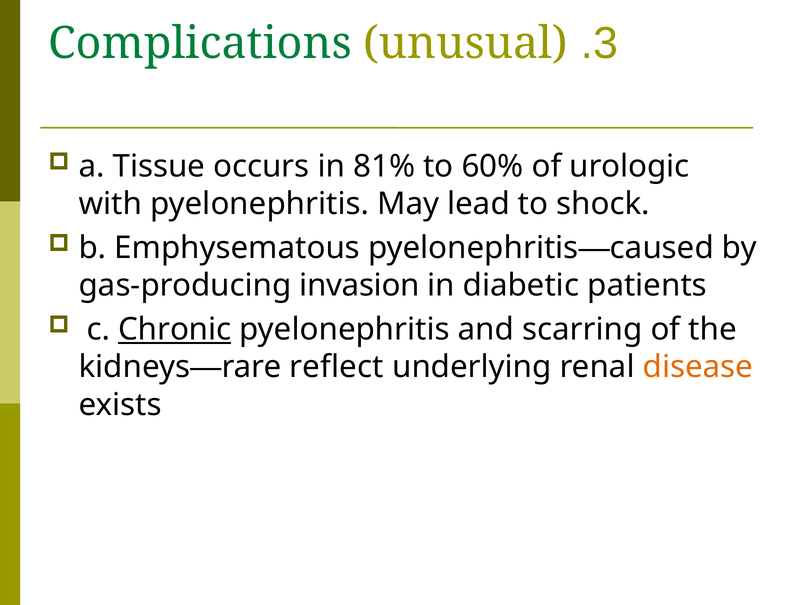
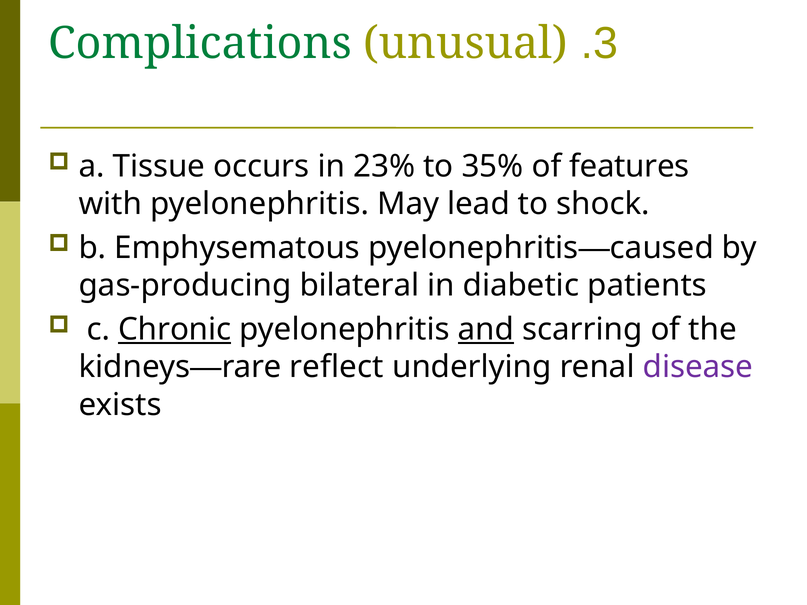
81%: 81% -> 23% (384, 166)
60%: 60% -> 35% (493, 166)
urologic: urologic -> features (629, 166)
invasion: invasion -> bilateral (359, 286)
and underline: none -> present (486, 330)
disease colour: orange -> purple (698, 367)
